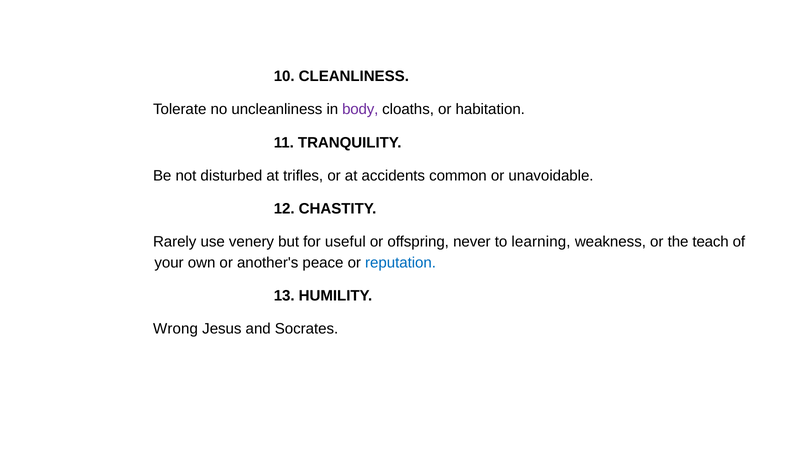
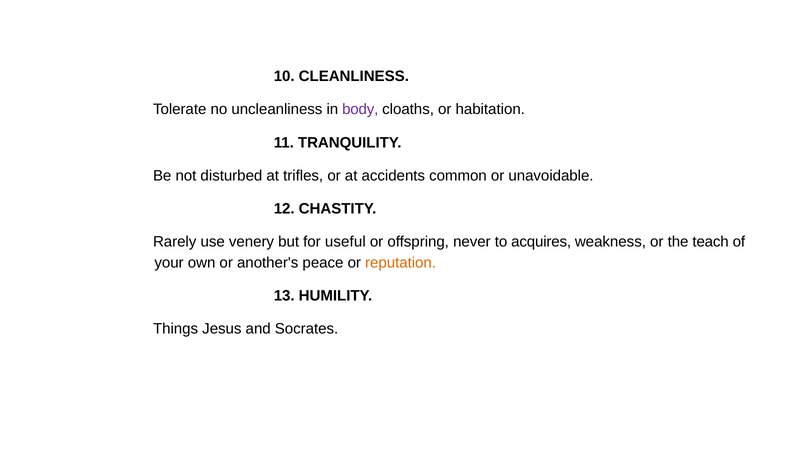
learning: learning -> acquires (541, 242)
reputation colour: blue -> orange (401, 263)
Wrong: Wrong -> Things (176, 329)
